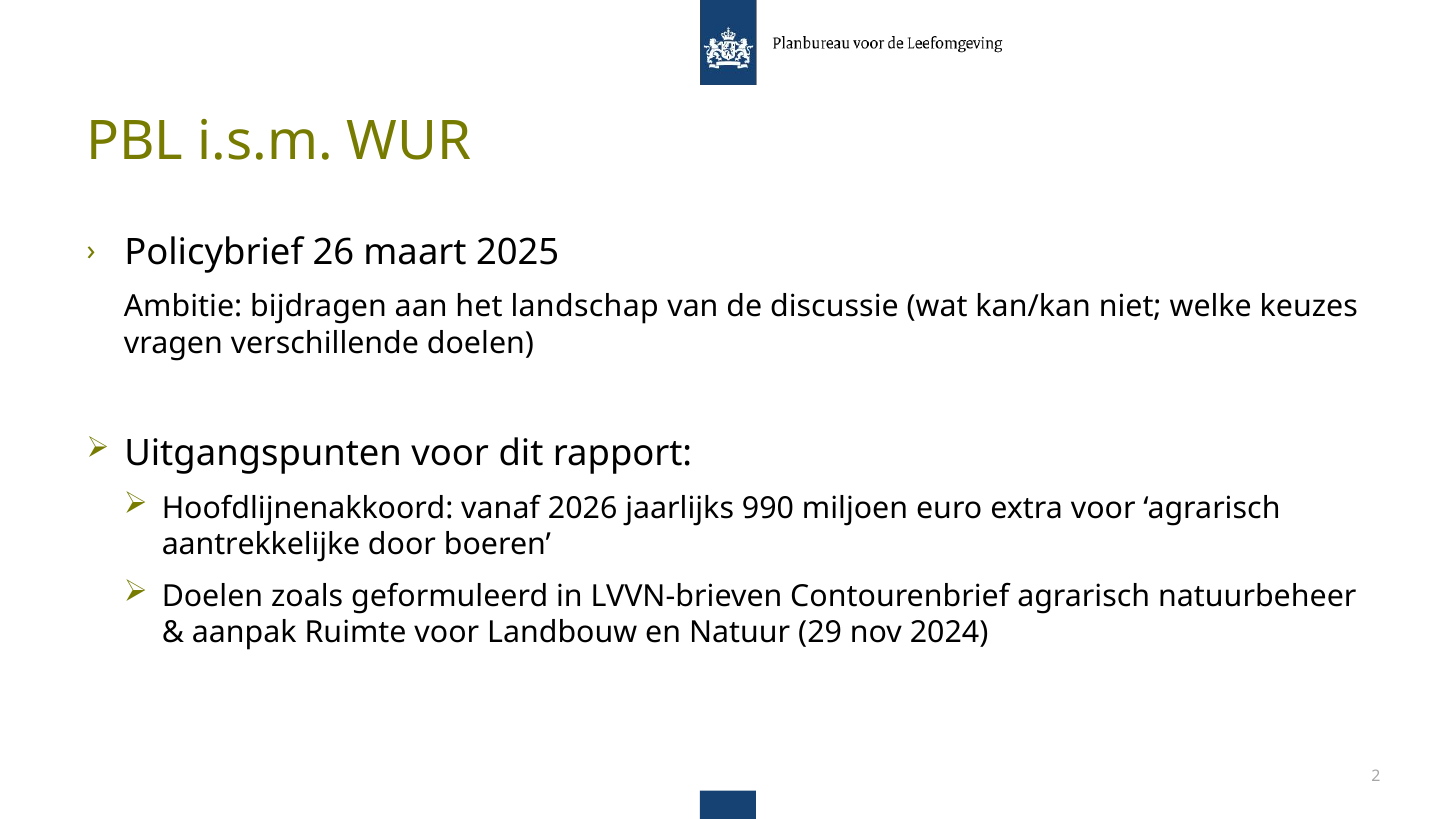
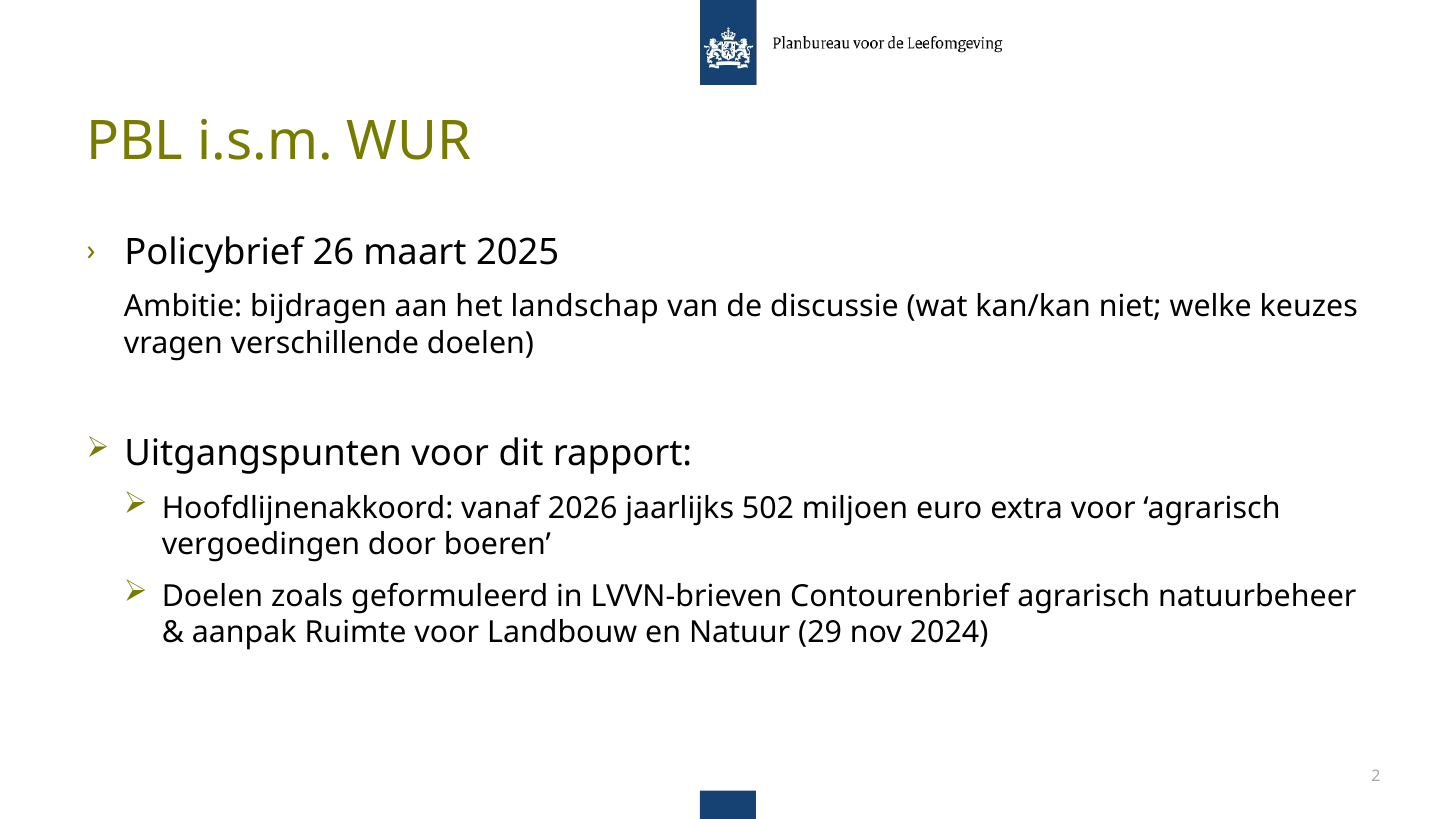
990: 990 -> 502 (768, 508)
aantrekkelijke: aantrekkelijke -> vergoedingen (261, 545)
